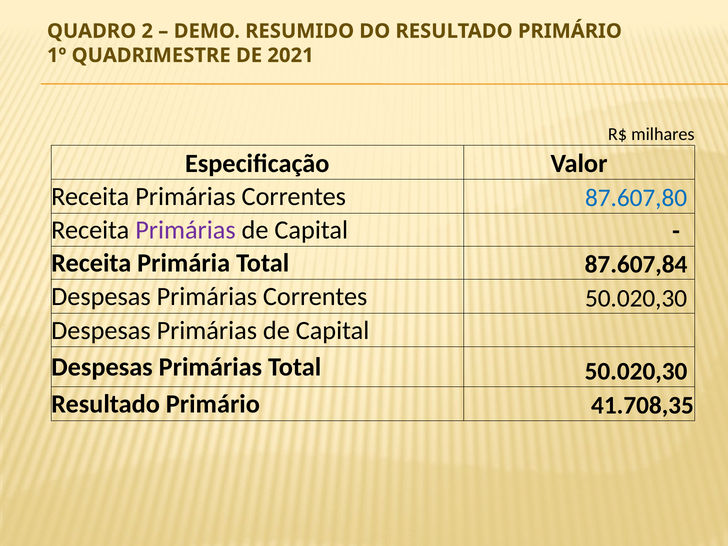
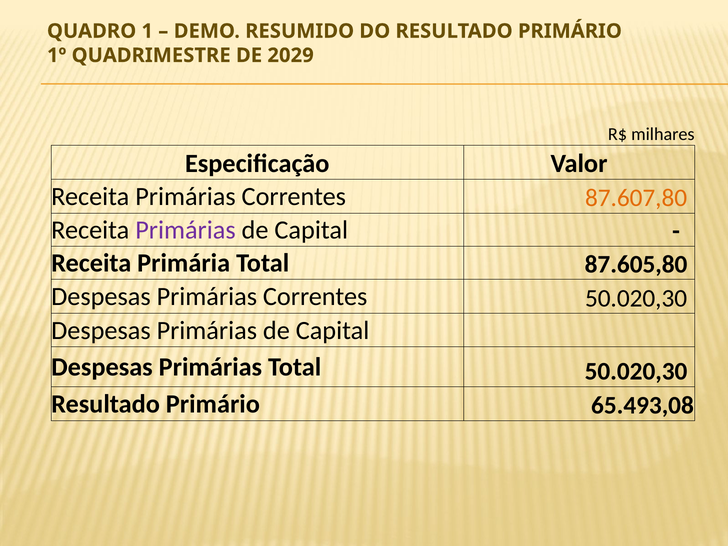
2: 2 -> 1 (147, 31)
2021: 2021 -> 2029 (291, 55)
87.607,80 colour: blue -> orange (636, 198)
87.607,84: 87.607,84 -> 87.605,80 (636, 264)
41.708,35: 41.708,35 -> 65.493,08 (642, 406)
